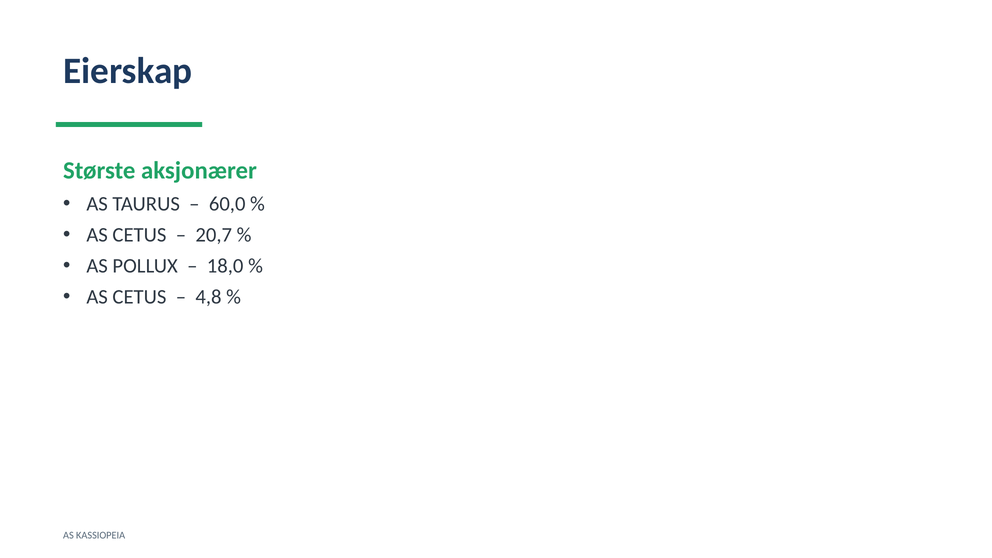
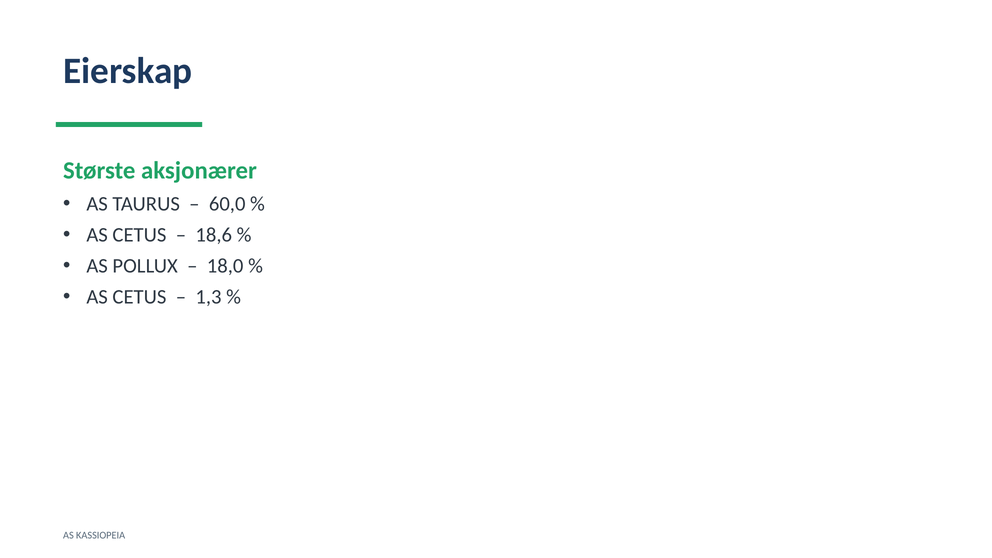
20,7: 20,7 -> 18,6 (214, 235)
4,8: 4,8 -> 1,3 (208, 297)
